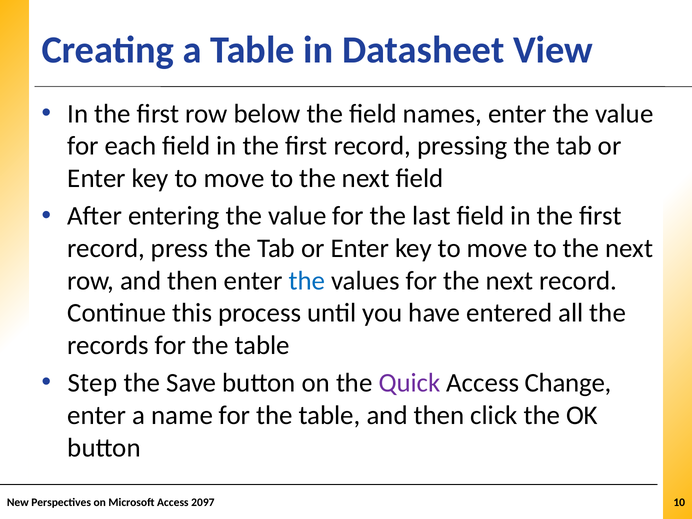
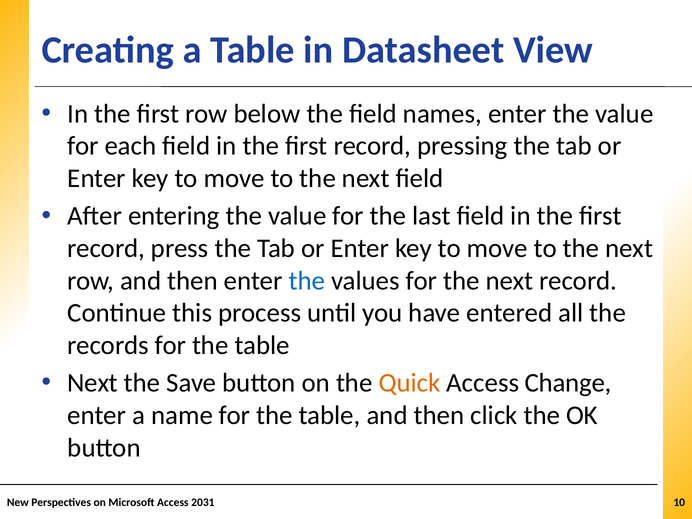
Step: Step -> Next (93, 383)
Quick colour: purple -> orange (409, 383)
2097: 2097 -> 2031 (203, 502)
